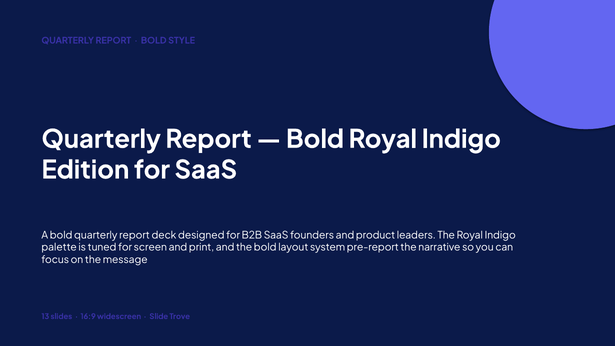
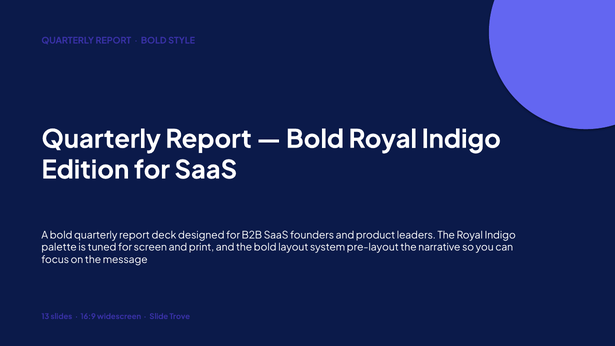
pre-report: pre-report -> pre-layout (373, 247)
